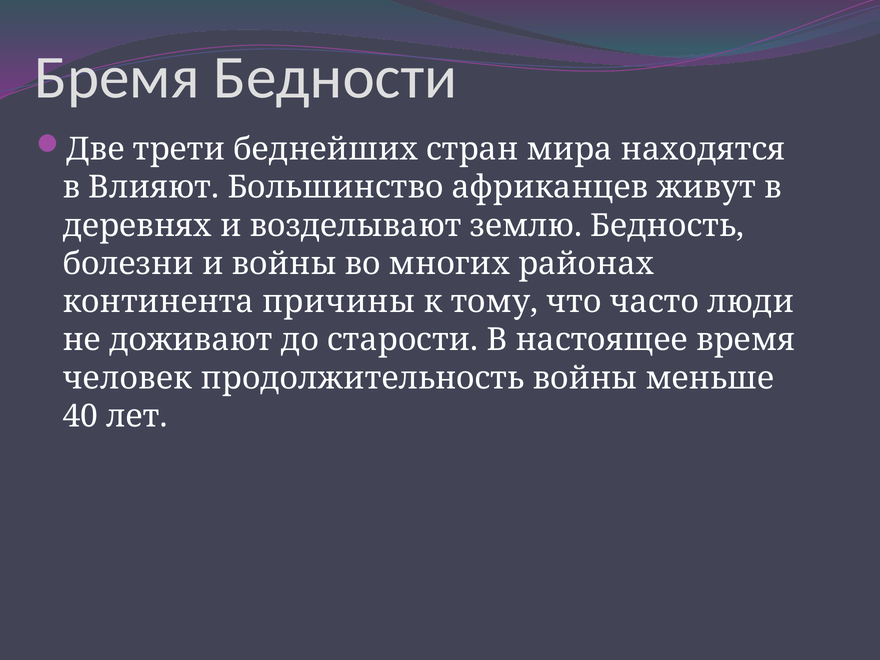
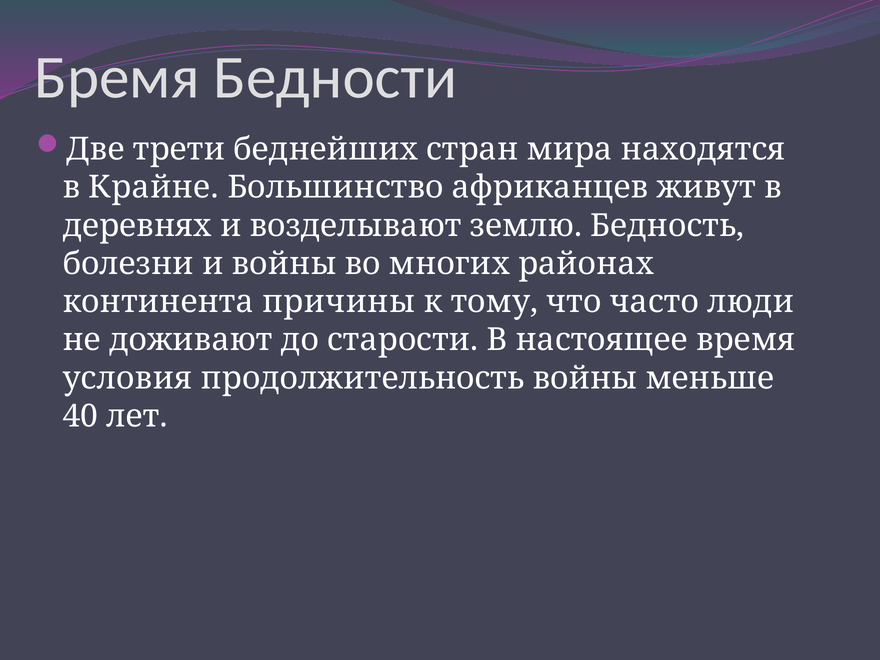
Влияют: Влияют -> Крайне (154, 187)
человек: человек -> условия (127, 378)
